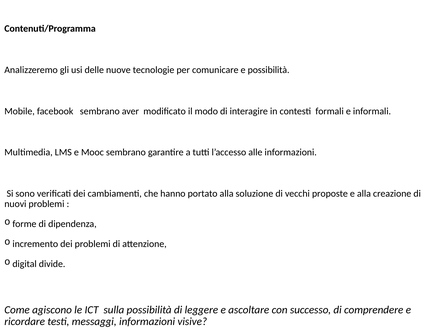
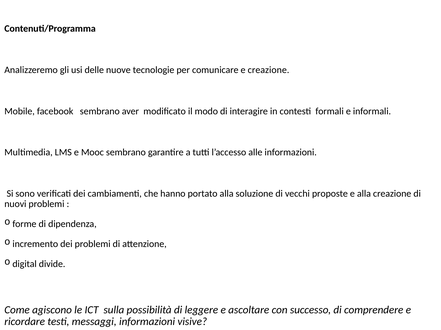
e possibilità: possibilità -> creazione (269, 70)
